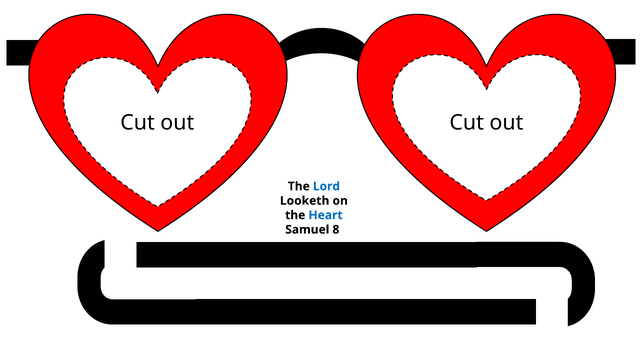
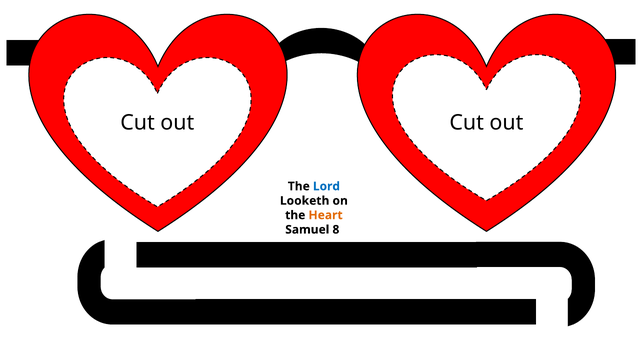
Heart colour: blue -> orange (326, 215)
